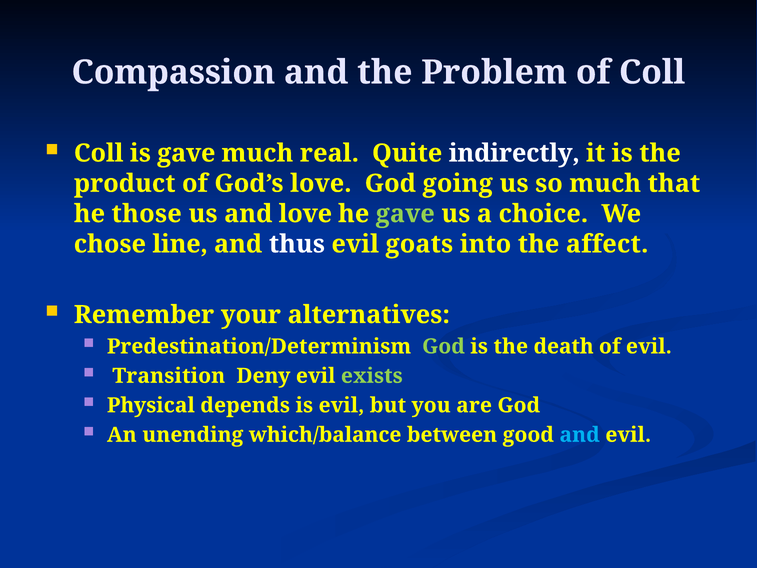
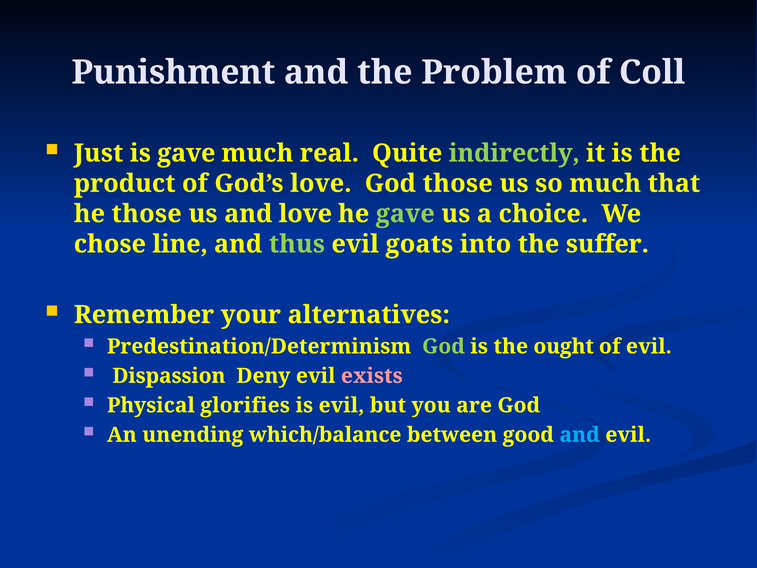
Compassion: Compassion -> Punishment (173, 72)
Coll: Coll -> Just (99, 153)
indirectly colour: white -> light green (514, 153)
God going: going -> those (458, 183)
thus colour: white -> light green (297, 244)
affect: affect -> suffer (607, 244)
death: death -> ought (564, 346)
Transition: Transition -> Dispassion (169, 376)
exists colour: light green -> pink (372, 376)
depends: depends -> glorifies (245, 405)
